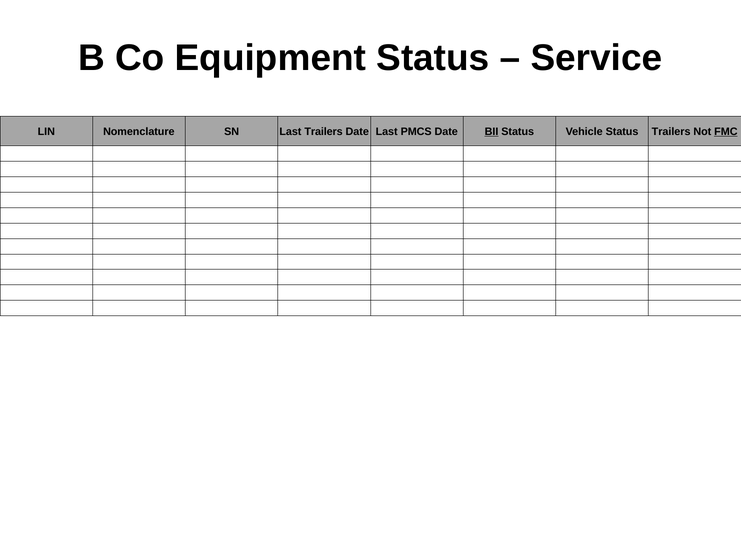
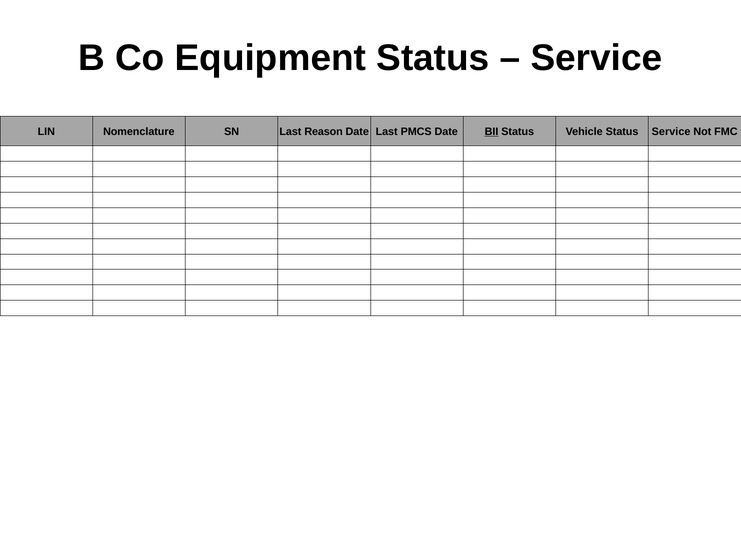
Last Trailers: Trailers -> Reason (324, 132)
Status Trailers: Trailers -> Service (671, 132)
FMC underline: present -> none (726, 132)
